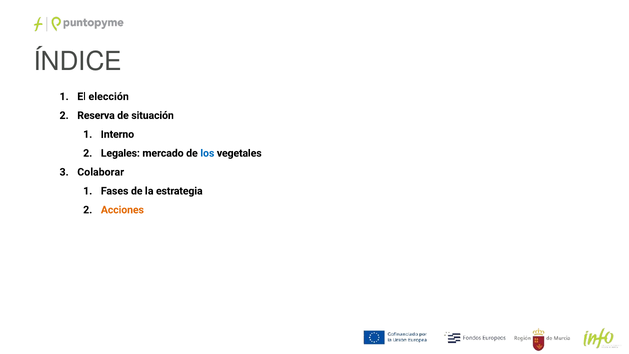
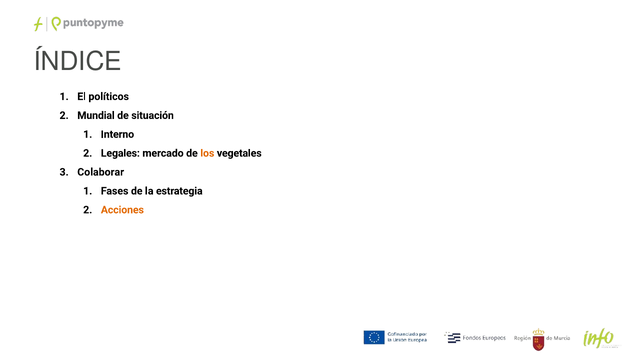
elección: elección -> políticos (109, 97)
Reserva: Reserva -> Mundial (96, 115)
los colour: blue -> orange (207, 153)
